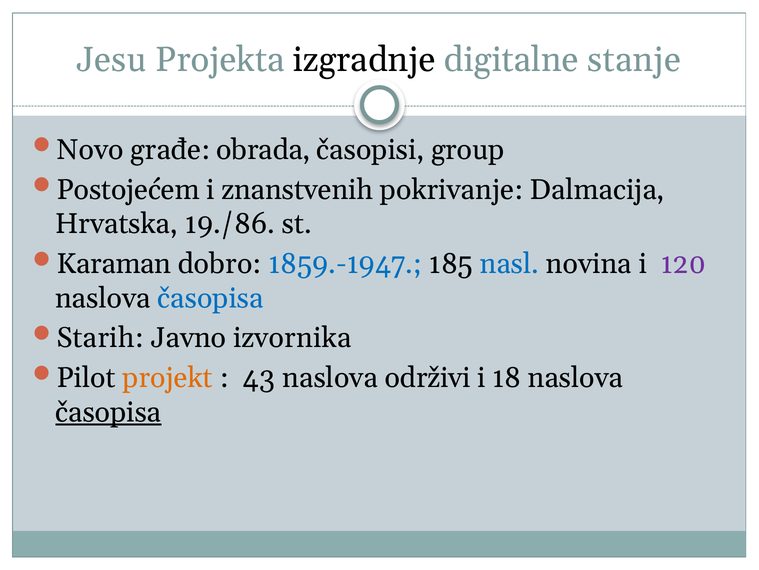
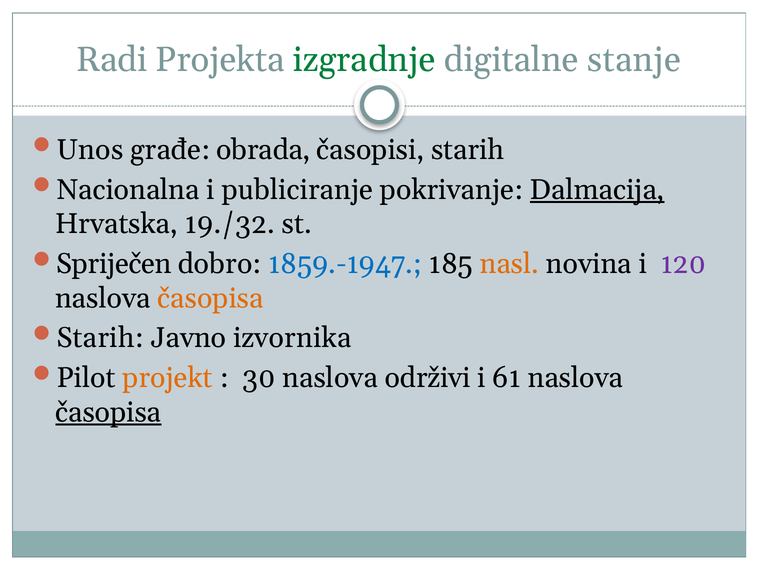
Jesu: Jesu -> Radi (112, 60)
izgradnje colour: black -> green (364, 60)
Novo: Novo -> Unos (90, 150)
časopisi group: group -> starih (468, 150)
Postojećem: Postojećem -> Nacionalna (128, 189)
znanstvenih: znanstvenih -> publiciranje (297, 189)
Dalmacija underline: none -> present (597, 189)
19./86: 19./86 -> 19./32 (230, 224)
Karaman: Karaman -> Spriječen (114, 264)
nasl colour: blue -> orange (509, 264)
časopisa colour: blue -> orange (210, 298)
43: 43 -> 30 (259, 378)
18: 18 -> 61 (507, 378)
